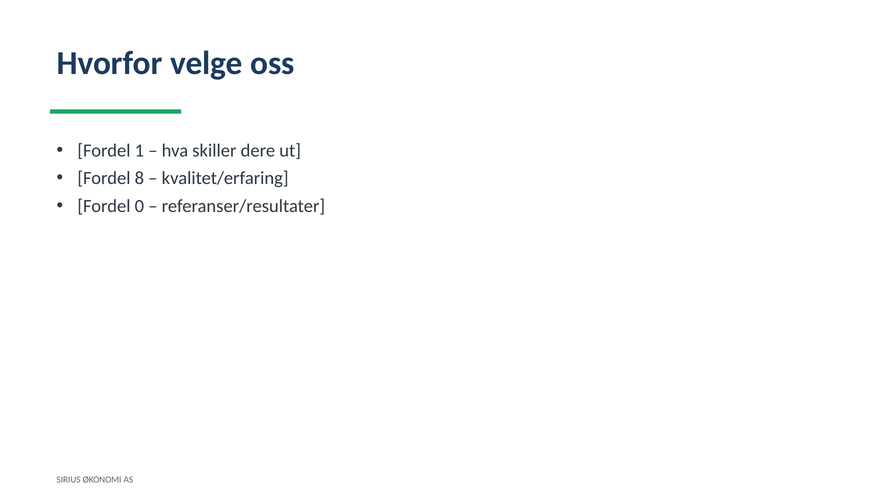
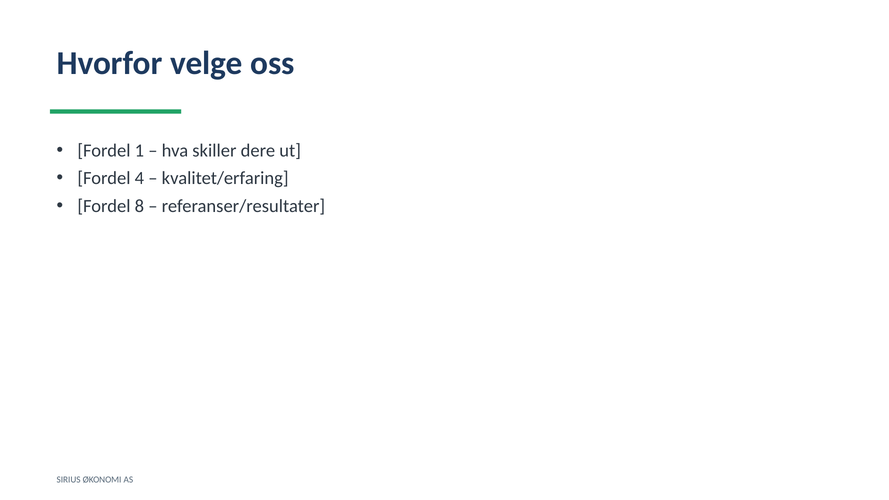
8: 8 -> 4 (139, 178)
0: 0 -> 8 (139, 206)
